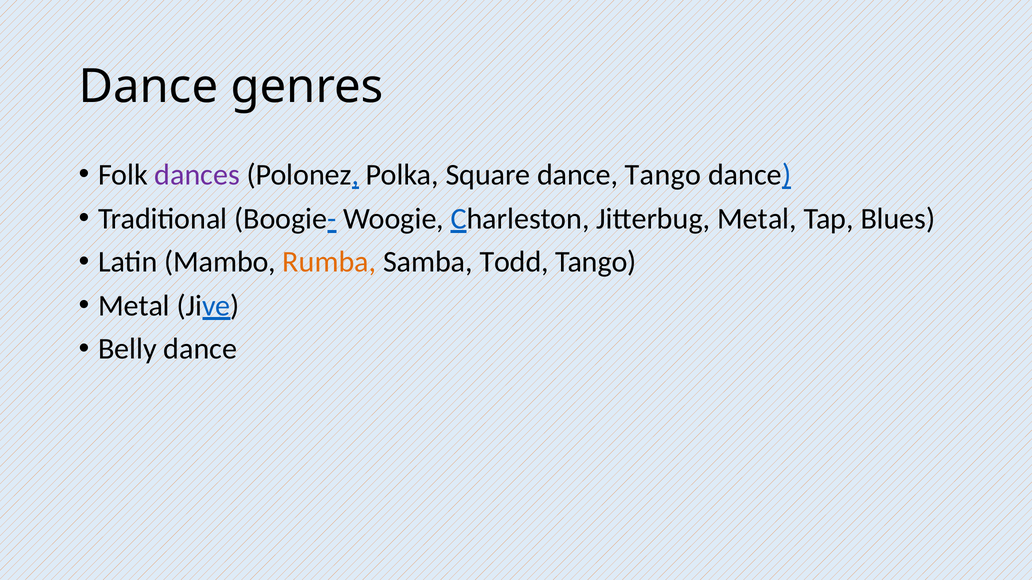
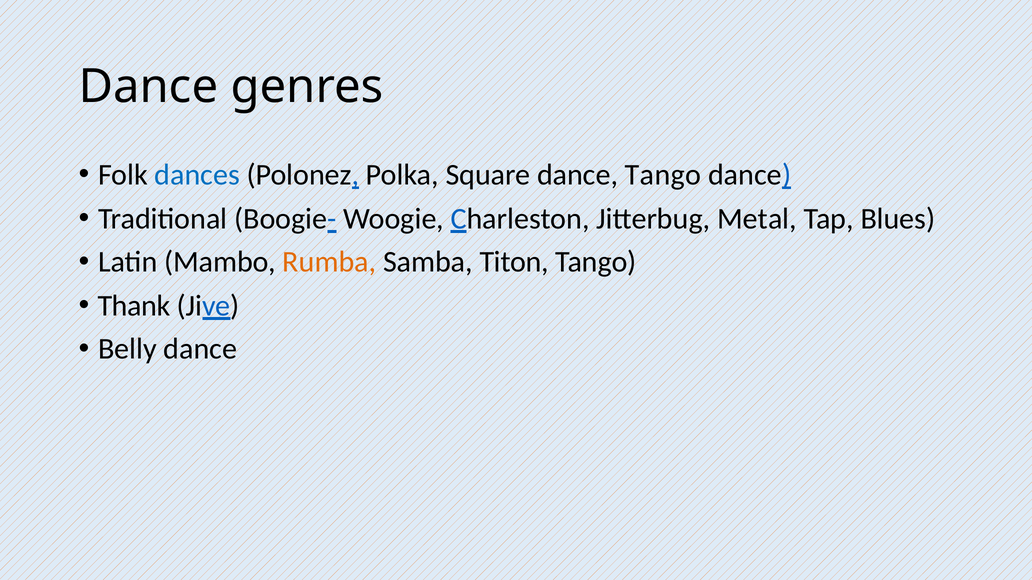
dances colour: purple -> blue (197, 175)
Todd: Todd -> Titon (514, 262)
Metal: Metal -> Thank (134, 306)
